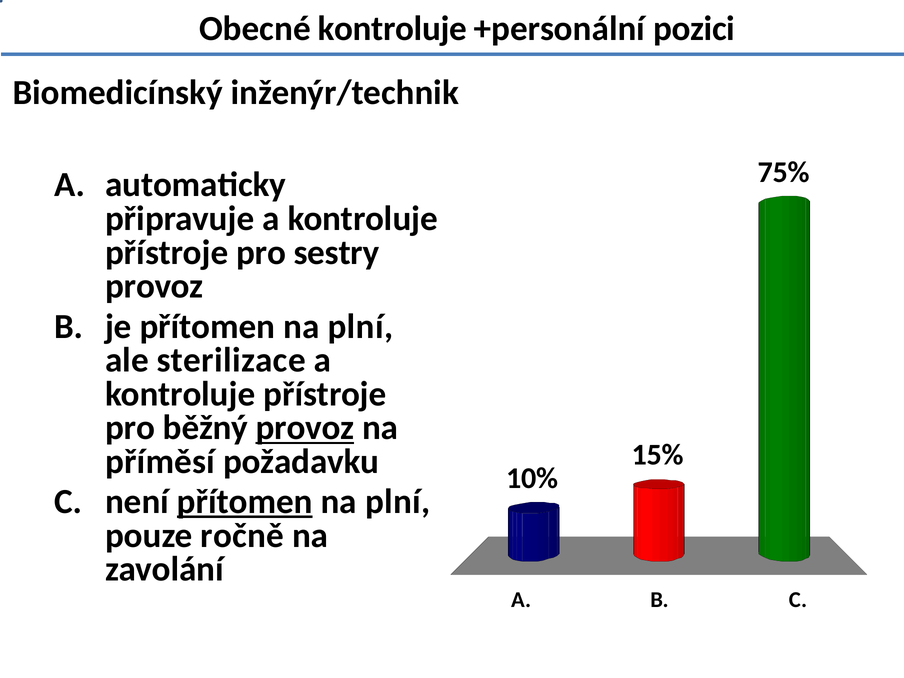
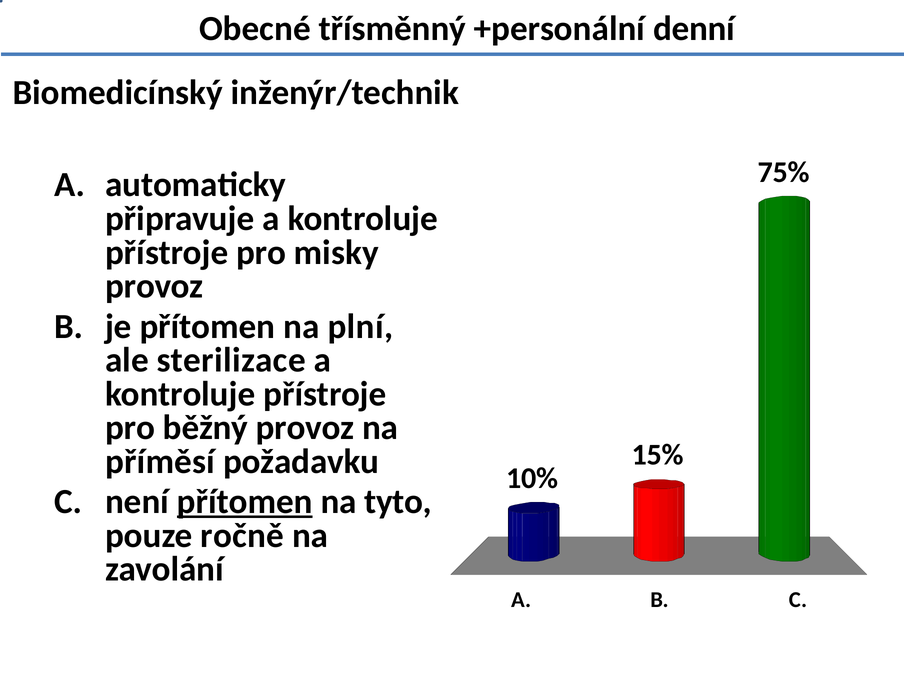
Obecné kontroluje: kontroluje -> třísměnný (392, 29)
pozici: pozici -> denní (694, 29)
sestry: sestry -> misky (336, 252)
provoz underline: present -> none (305, 428)
plní: plní -> tyto (398, 502)
